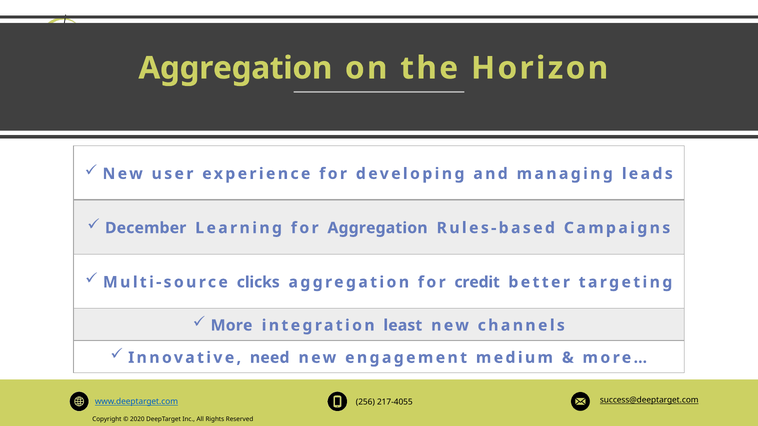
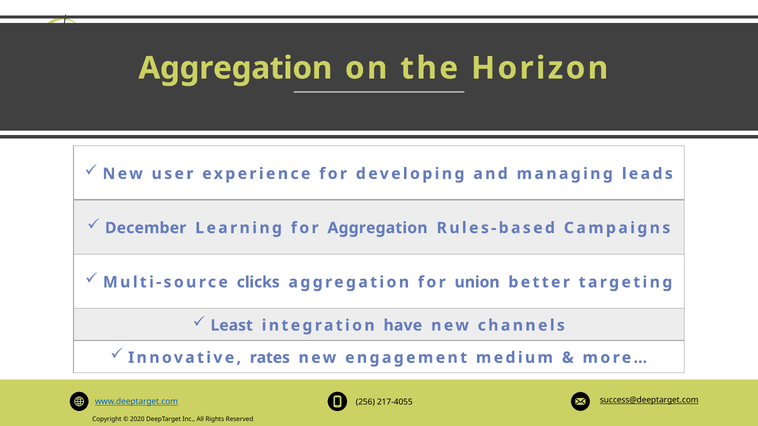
credit: credit -> union (477, 282)
More: More -> Least (232, 326)
least: least -> have (403, 326)
need: need -> rates (270, 358)
